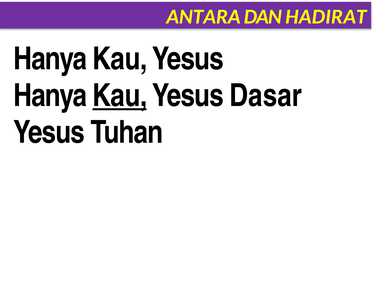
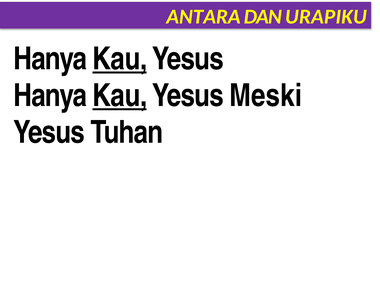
HADIRAT: HADIRAT -> URAPIKU (326, 17)
Kau underline: none -> present (120, 59)
Dasar: Dasar -> Meski (266, 96)
